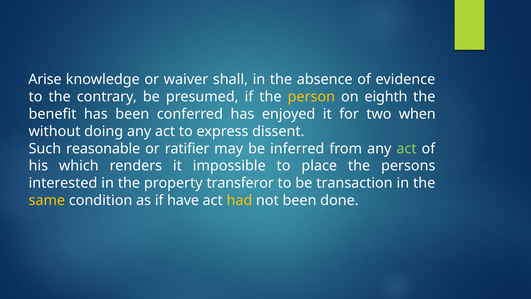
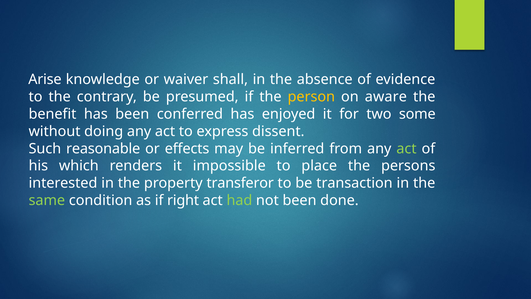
eighth: eighth -> aware (386, 97)
when: when -> some (417, 114)
ratifier: ratifier -> effects (187, 148)
same colour: yellow -> light green (47, 200)
have: have -> right (183, 200)
had colour: yellow -> light green (239, 200)
